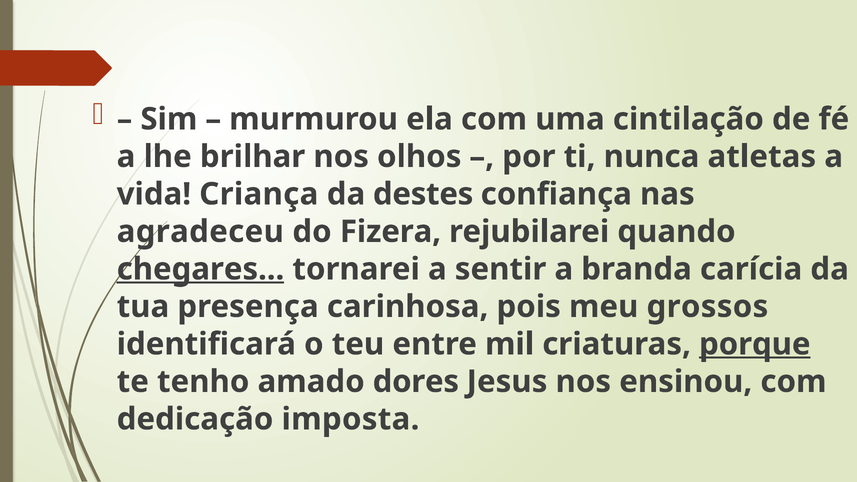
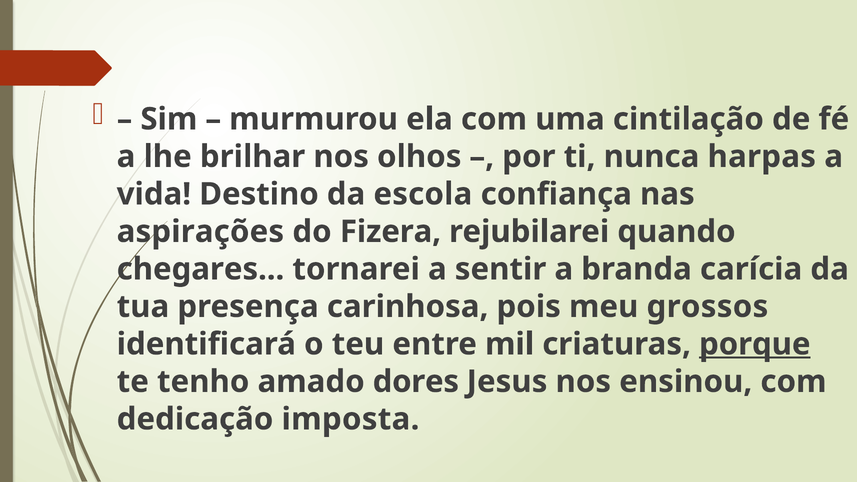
atletas: atletas -> harpas (762, 157)
Criança: Criança -> Destino (259, 194)
destes: destes -> escola (423, 194)
agradeceu: agradeceu -> aspirações (200, 232)
chegares underline: present -> none (200, 269)
